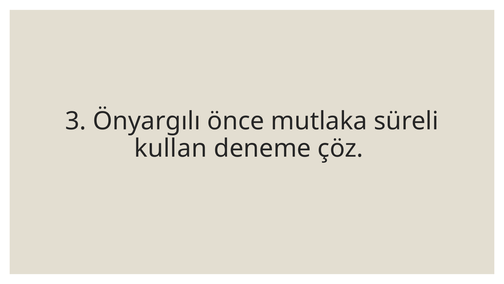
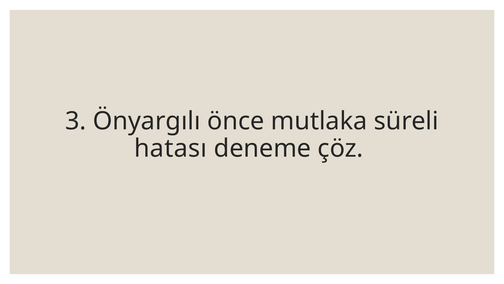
kullan: kullan -> hatası (171, 148)
